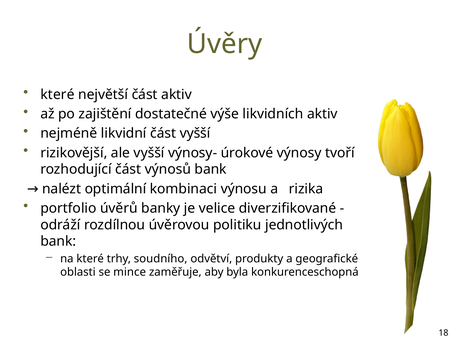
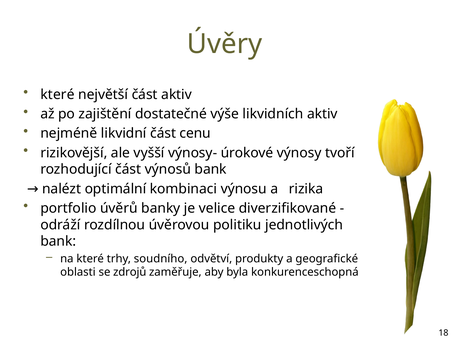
část vyšší: vyšší -> cenu (195, 133)
mince: mince -> zdrojů (130, 272)
